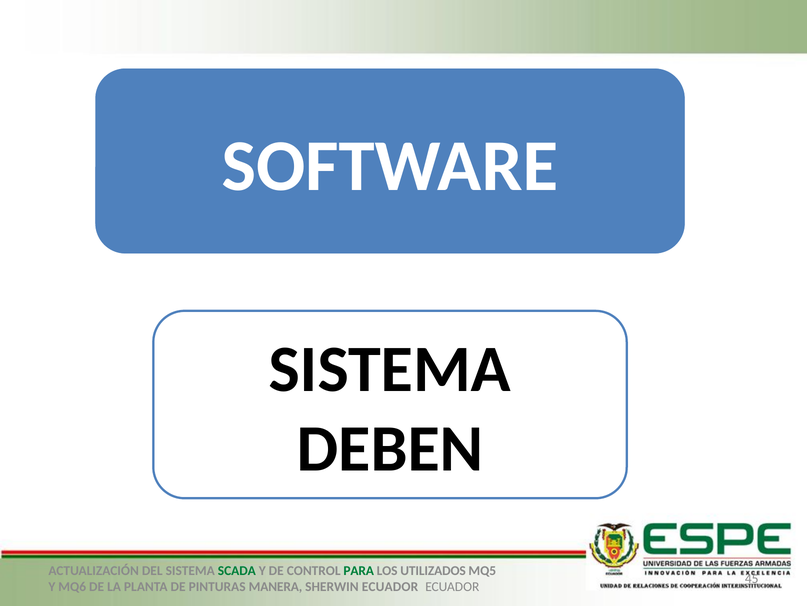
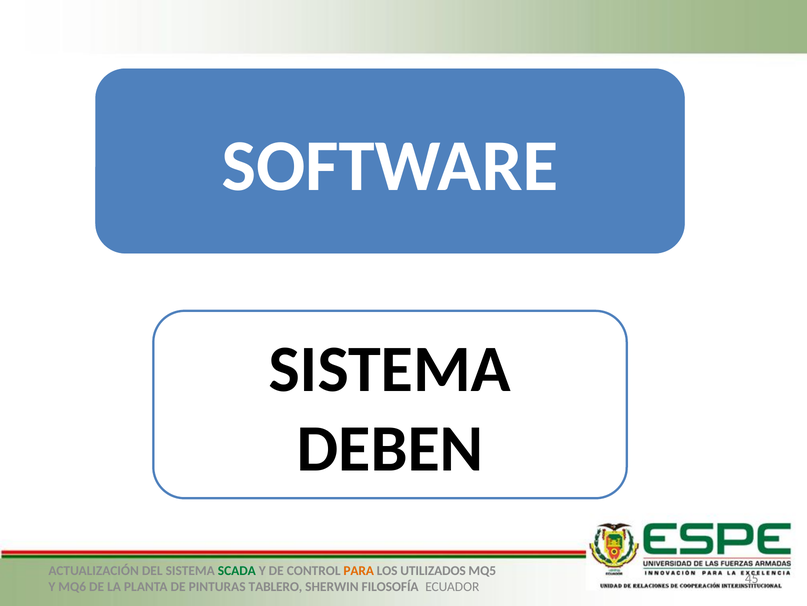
PARA colour: green -> orange (359, 570)
MANERA: MANERA -> TABLERO (275, 586)
SHERWIN ECUADOR: ECUADOR -> FILOSOFÍA (390, 586)
